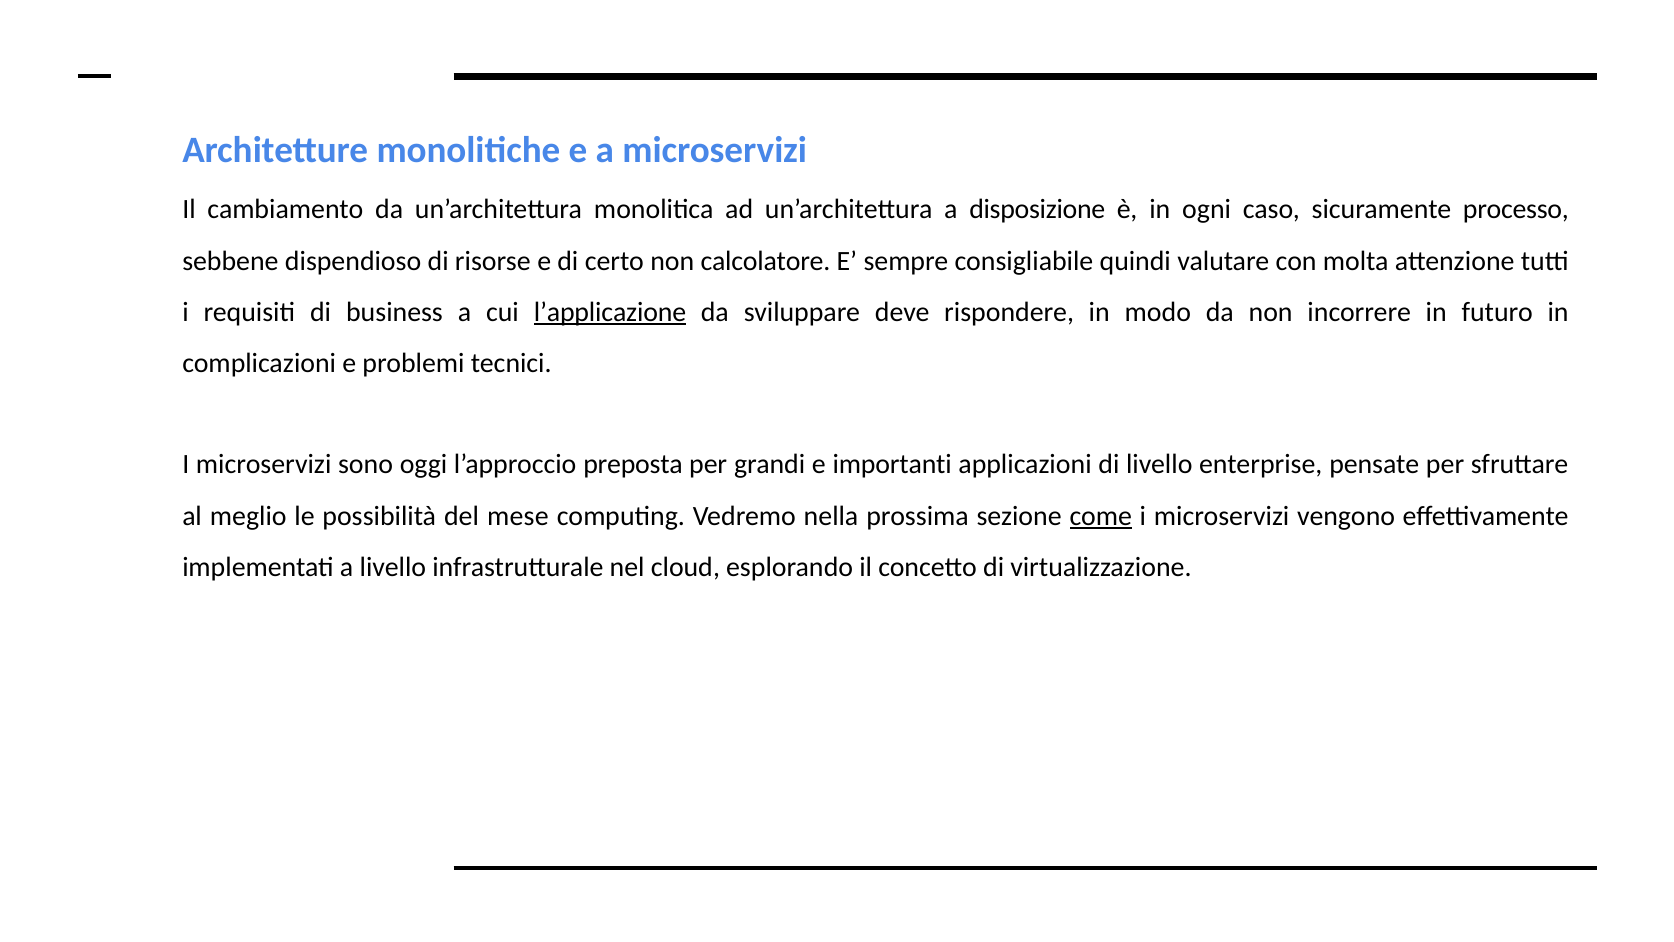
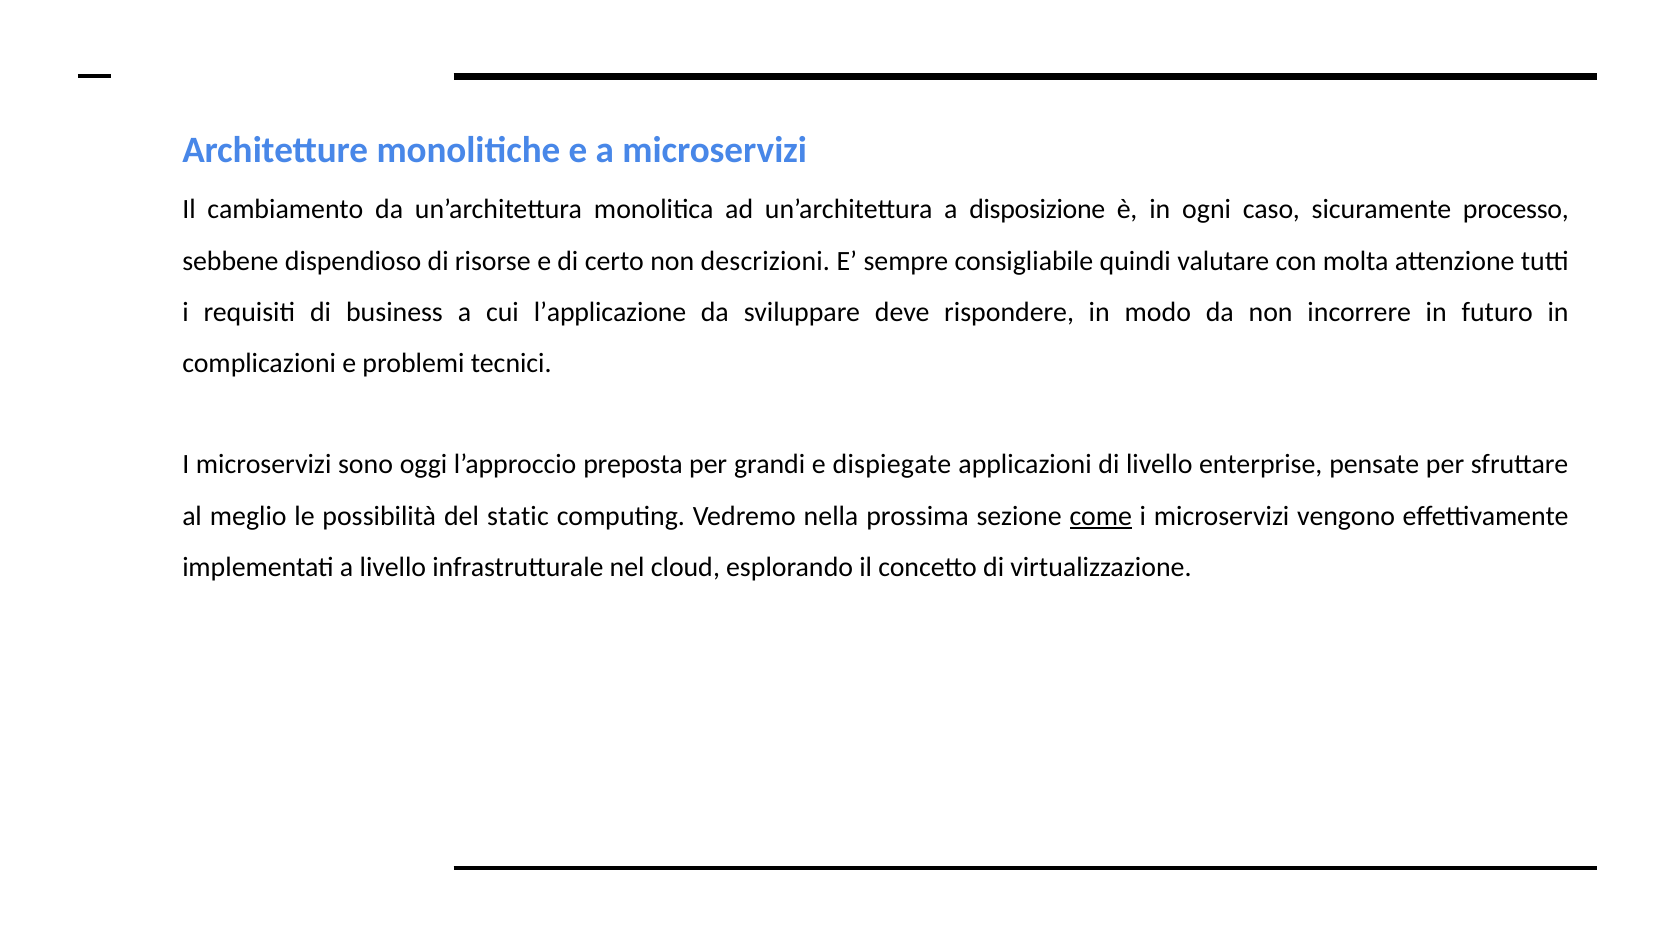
calcolatore: calcolatore -> descrizioni (765, 261)
l’applicazione underline: present -> none (610, 312)
importanti: importanti -> dispiegate (892, 465)
mese: mese -> static (518, 516)
